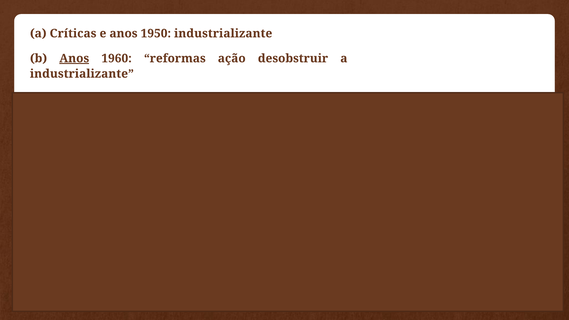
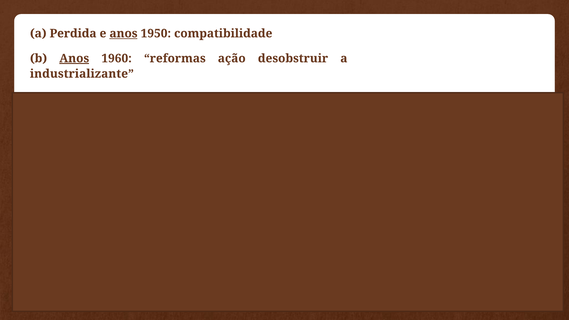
Críticas: Críticas -> Perdida (73, 33)
anos underline: none -> present (123, 33)
1950 industrializante: industrializante -> compatibilidade (223, 33)
